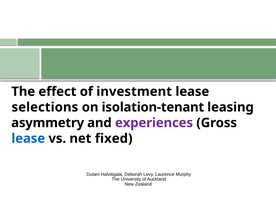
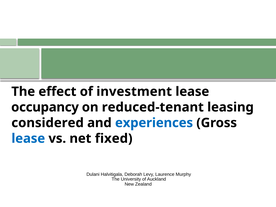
selections: selections -> occupancy (45, 107)
isolation-tenant: isolation-tenant -> reduced-tenant (153, 107)
asymmetry: asymmetry -> considered (48, 123)
experiences colour: purple -> blue (154, 123)
